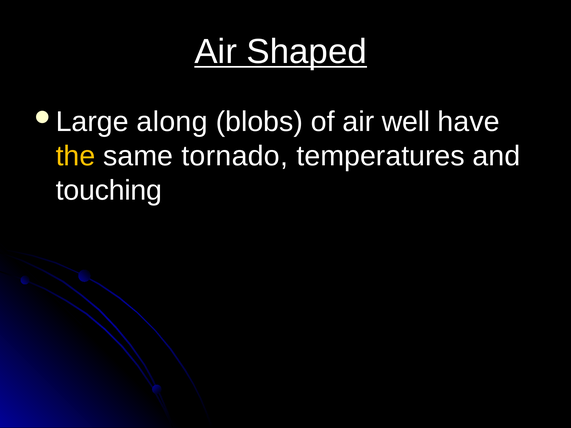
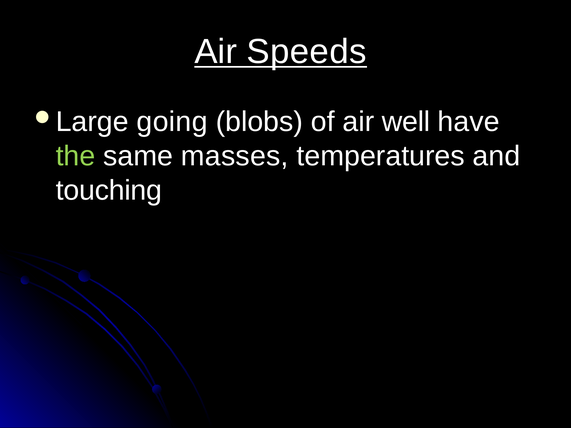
Shaped: Shaped -> Speeds (307, 52)
along: along -> going (172, 122)
the colour: yellow -> light green (76, 156)
tornado: tornado -> masses (235, 156)
